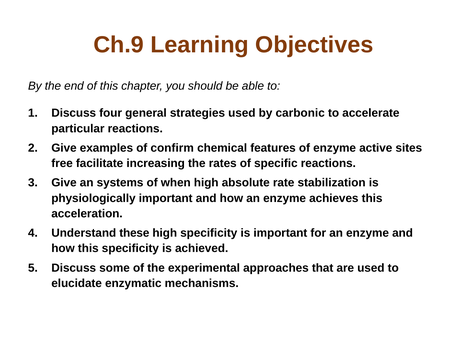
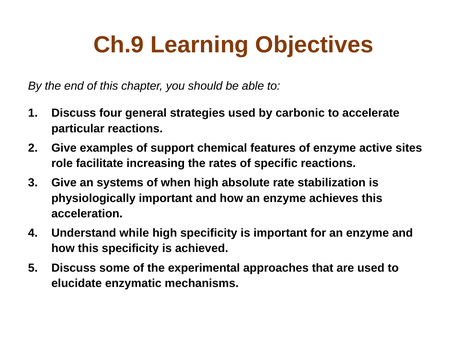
confirm: confirm -> support (172, 148)
free: free -> role (62, 163)
these: these -> while (134, 233)
